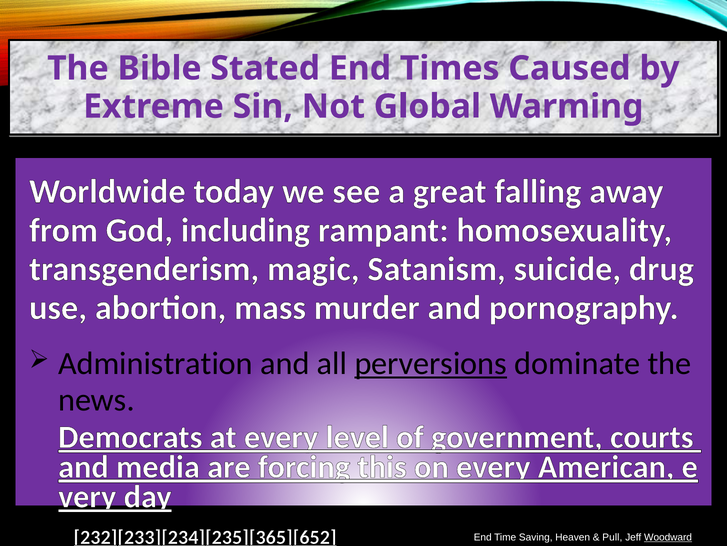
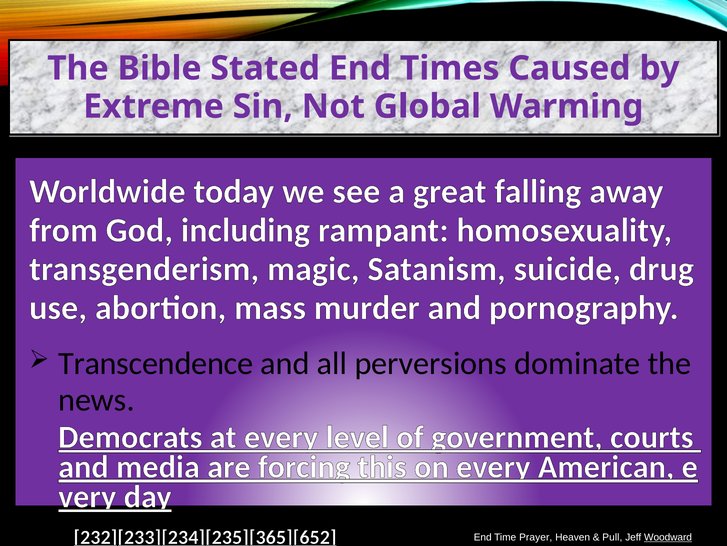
Administration: Administration -> Transcendence (156, 363)
perversions underline: present -> none (431, 363)
Saving: Saving -> Prayer (536, 537)
